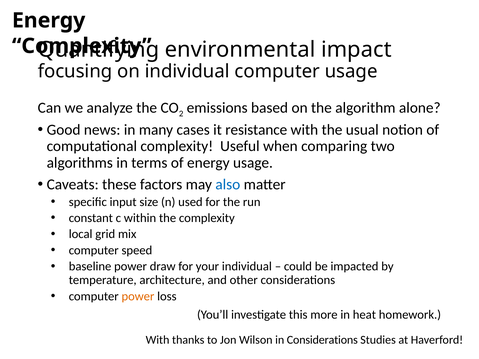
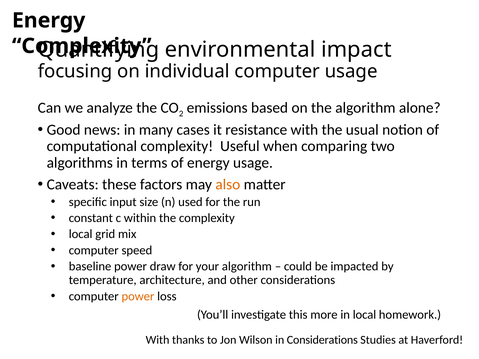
also colour: blue -> orange (228, 184)
your individual: individual -> algorithm (247, 267)
in heat: heat -> local (364, 315)
